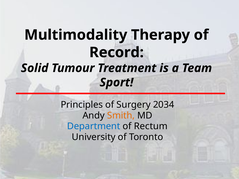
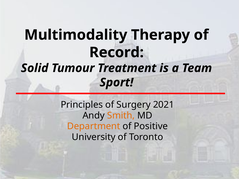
2034: 2034 -> 2021 (164, 105)
Department colour: blue -> orange (94, 126)
Rectum: Rectum -> Positive (151, 126)
